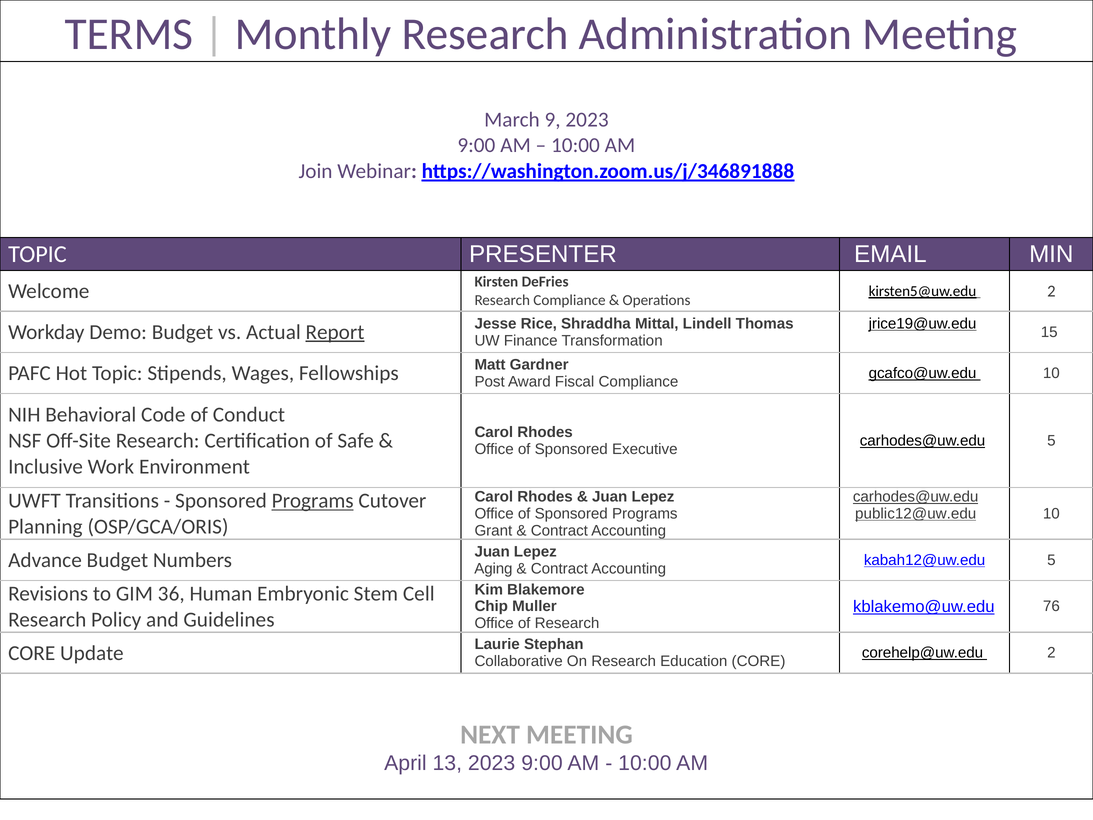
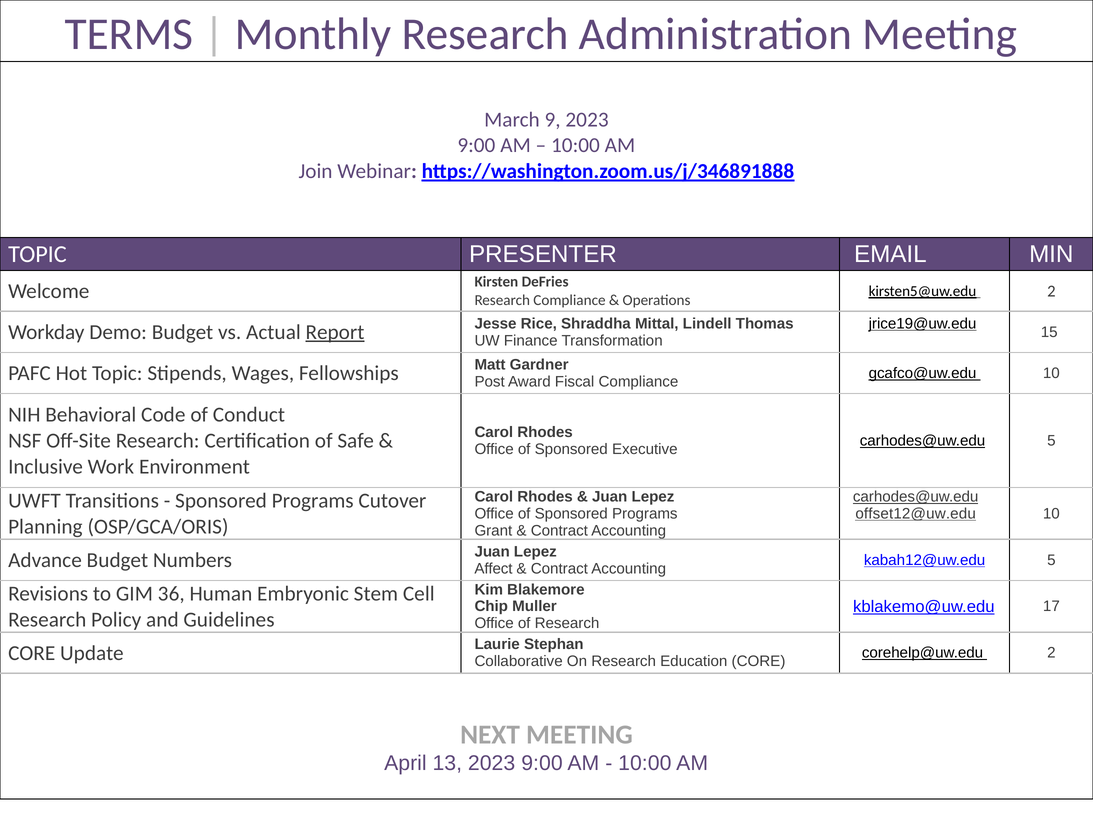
Programs underline: present -> none (313, 501)
public12@uw.edu: public12@uw.edu -> offset12@uw.edu (916, 513)
Aging: Aging -> Affect (493, 568)
76: 76 -> 17 (1051, 606)
